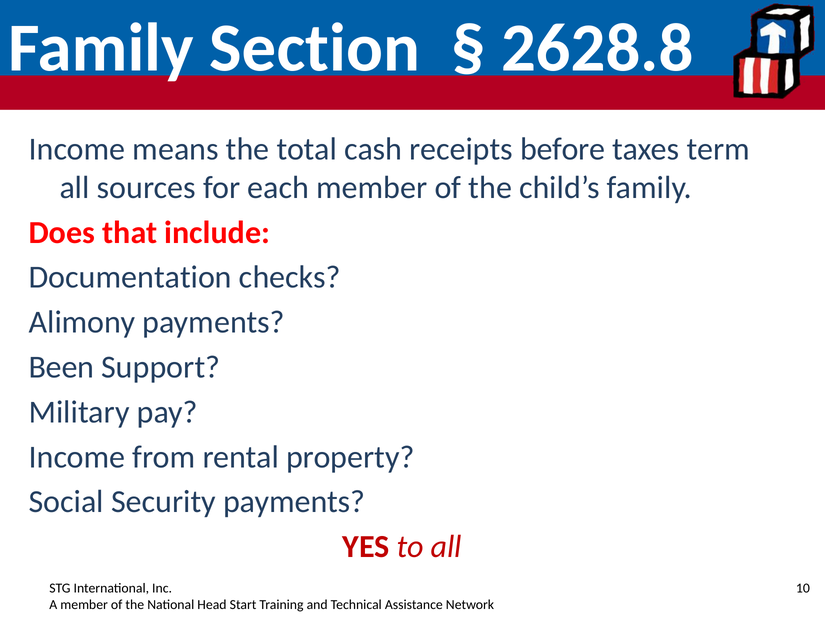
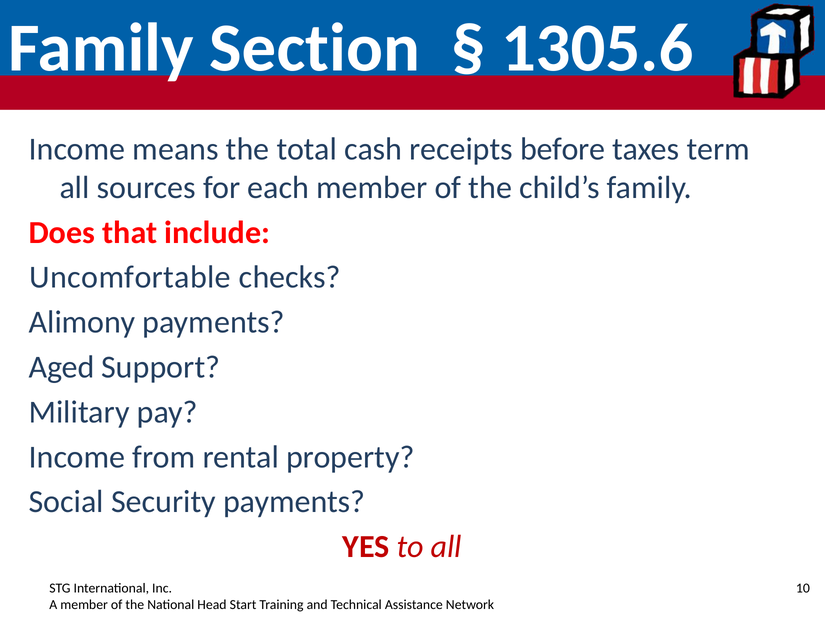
2628.8: 2628.8 -> 1305.6 (597, 48)
Documentation: Documentation -> Uncomfortable (130, 278)
Been: Been -> Aged (62, 368)
